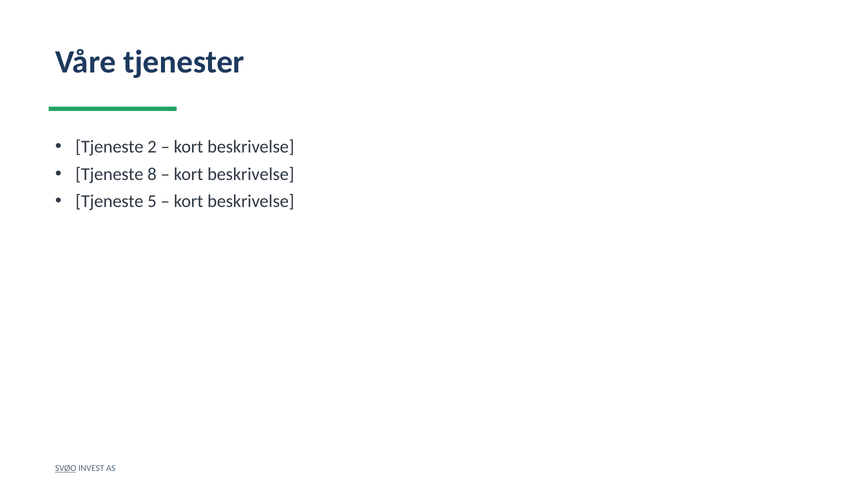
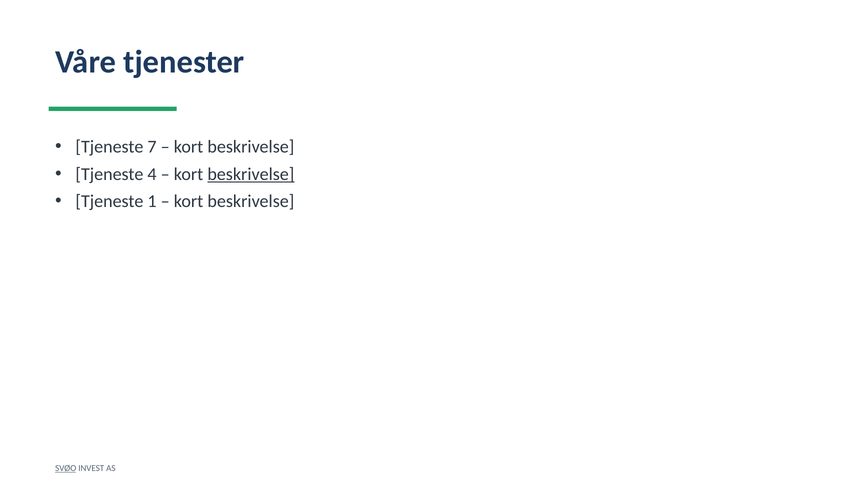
2: 2 -> 7 (152, 147)
8: 8 -> 4 (152, 174)
beskrivelse underline: none -> present (251, 174)
5: 5 -> 1 (152, 201)
